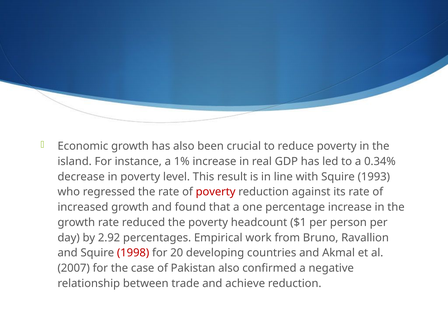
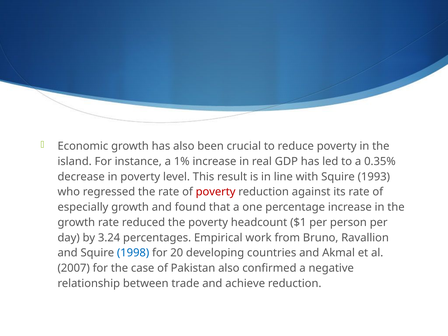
0.34%: 0.34% -> 0.35% (380, 161)
increased: increased -> especially (83, 207)
2.92: 2.92 -> 3.24 (109, 238)
1998 colour: red -> blue (133, 253)
